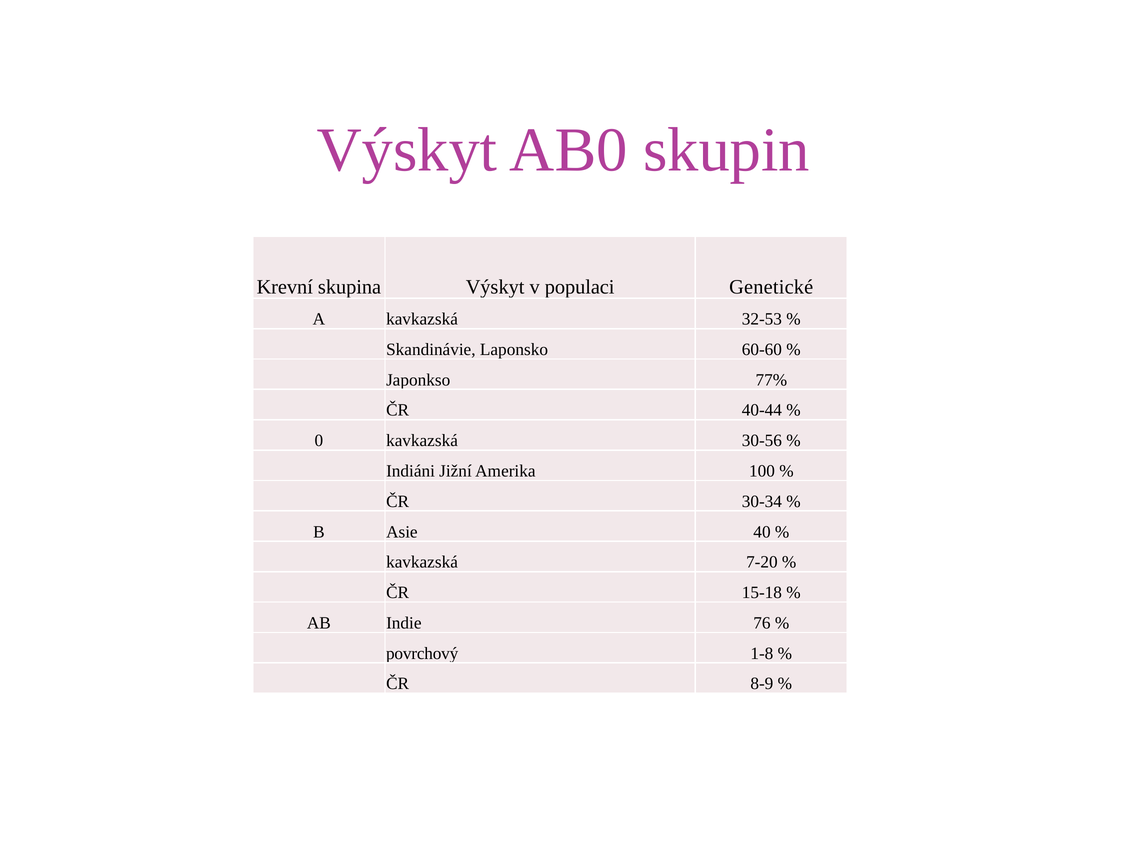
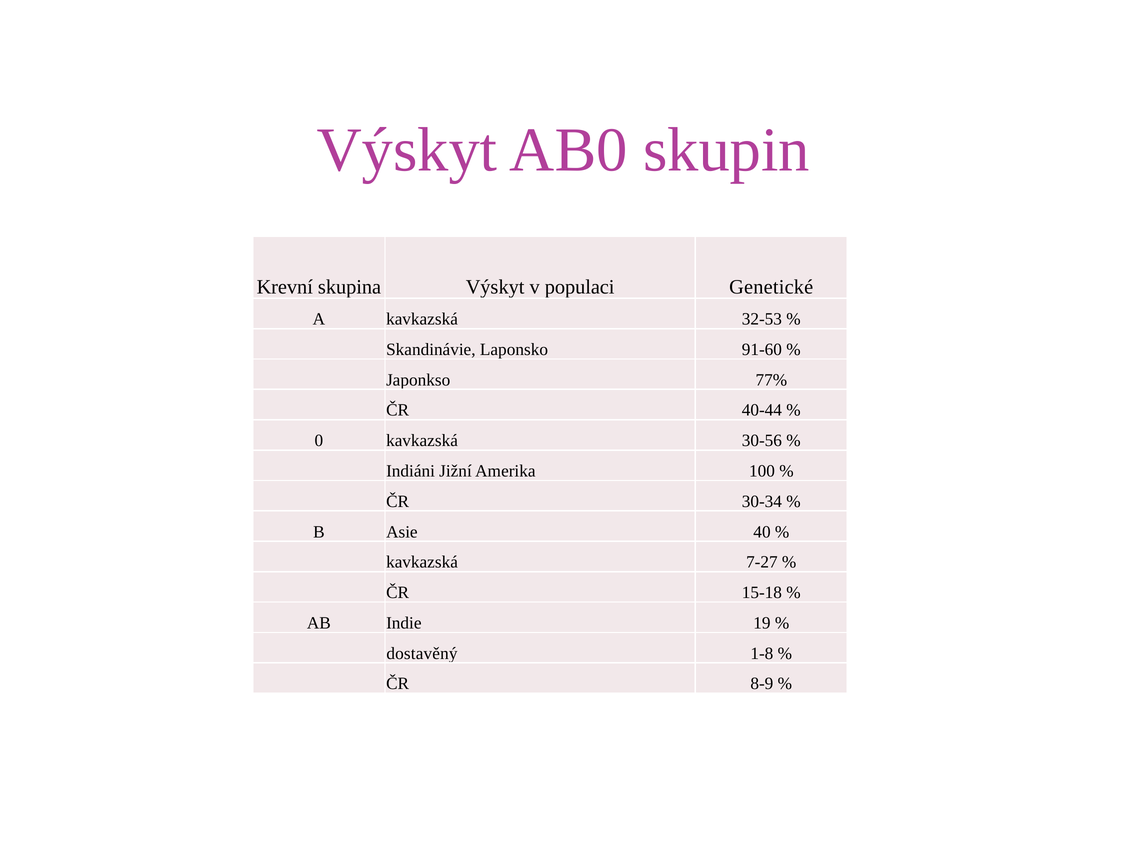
60-60: 60-60 -> 91-60 (762, 350)
7-20: 7-20 -> 7-27 (762, 562)
76: 76 -> 19 (762, 623)
povrchový: povrchový -> dostavěný (422, 654)
